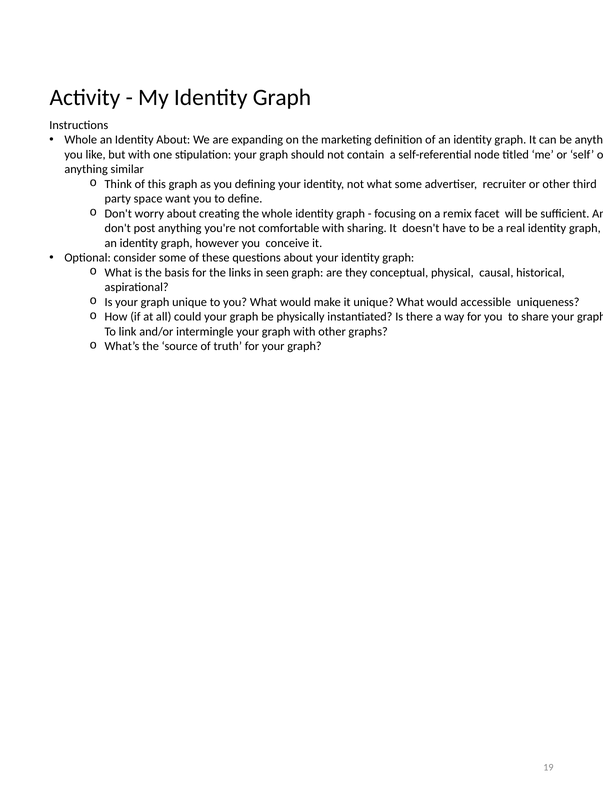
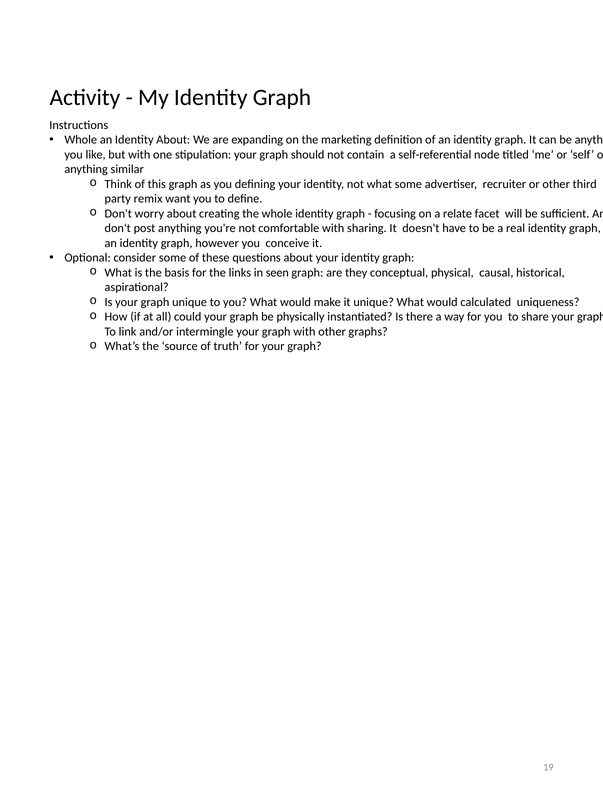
space: space -> remix (148, 199)
remix: remix -> relate (458, 214)
accessible: accessible -> calculated (486, 302)
